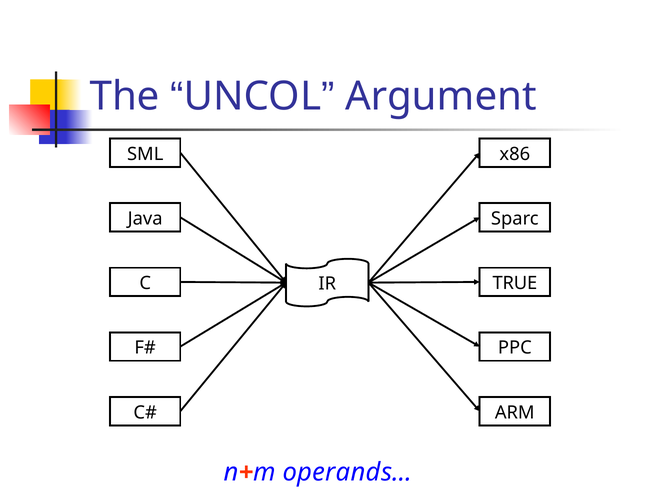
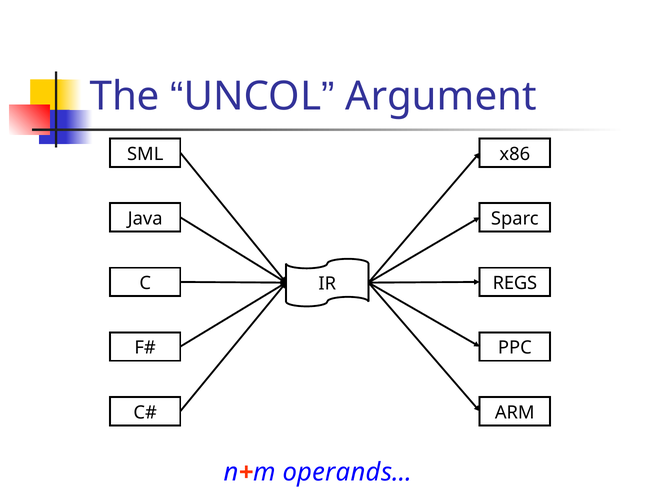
TRUE: TRUE -> REGS (515, 283)
